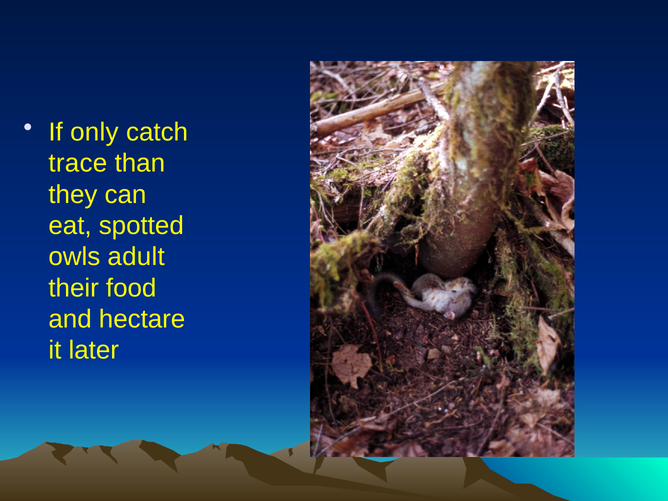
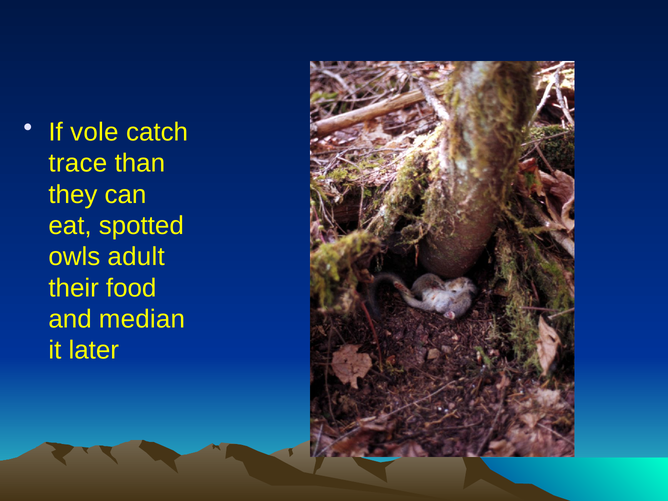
only: only -> vole (94, 132)
hectare: hectare -> median (142, 319)
